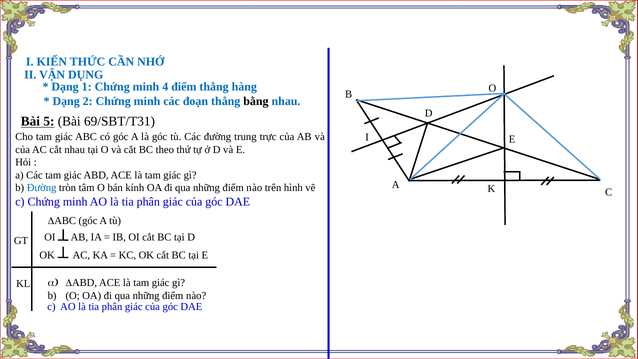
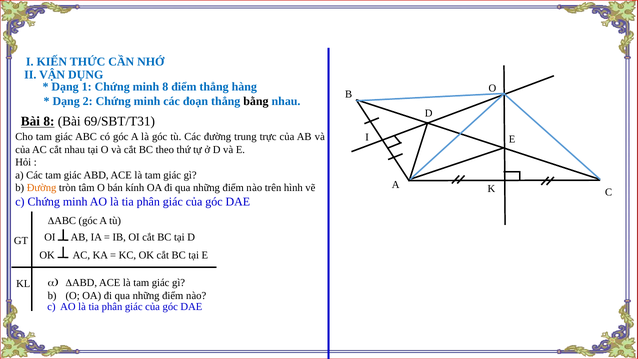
minh 4: 4 -> 8 (165, 87)
Bài 5: 5 -> 8 (49, 121)
Đường colour: blue -> orange (42, 188)
